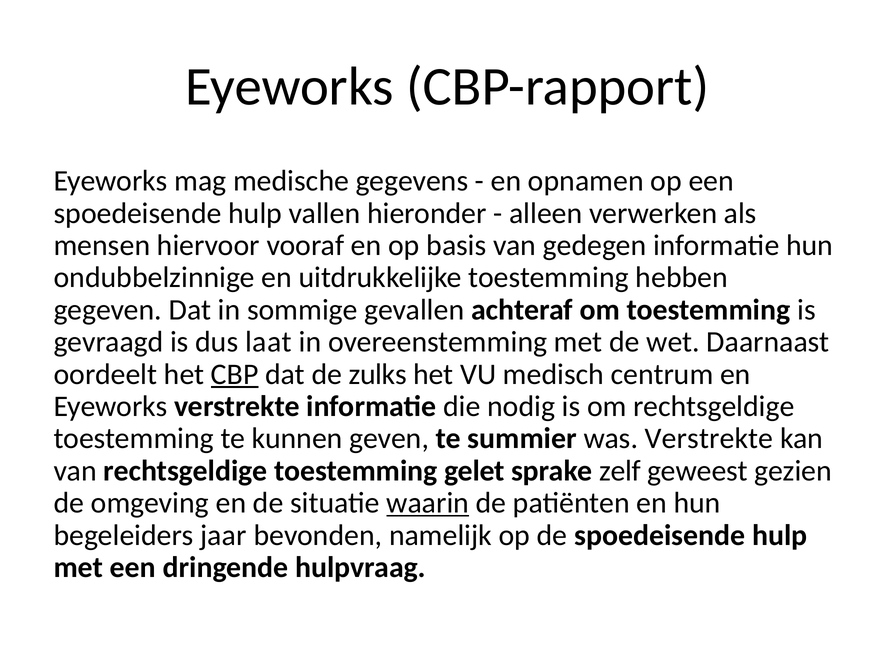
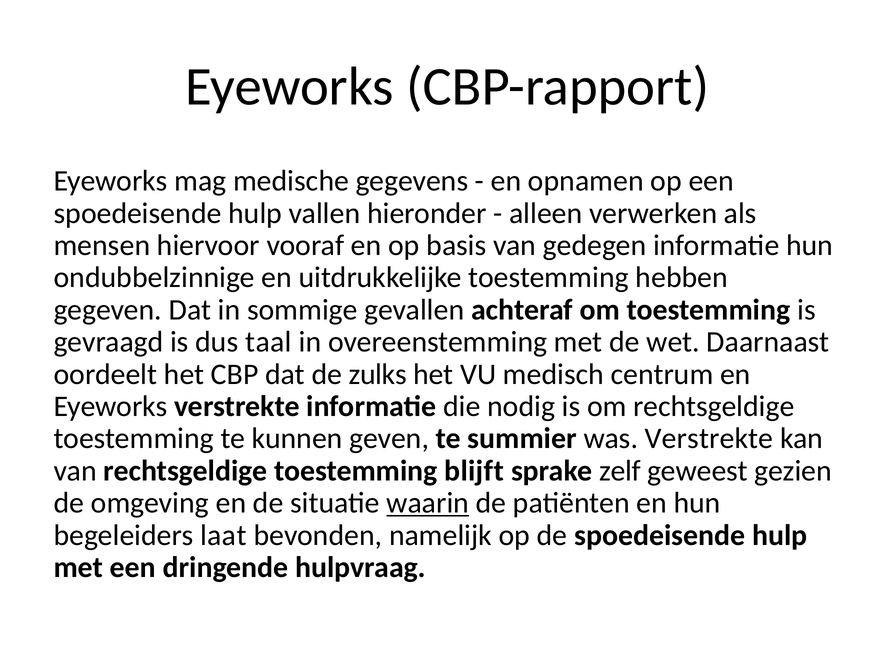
laat: laat -> taal (269, 342)
CBP underline: present -> none (235, 374)
gelet: gelet -> blijft (474, 471)
jaar: jaar -> laat (223, 535)
